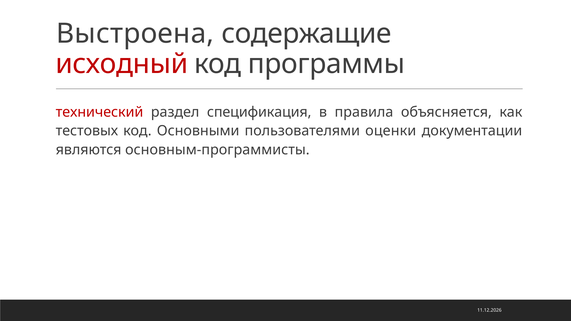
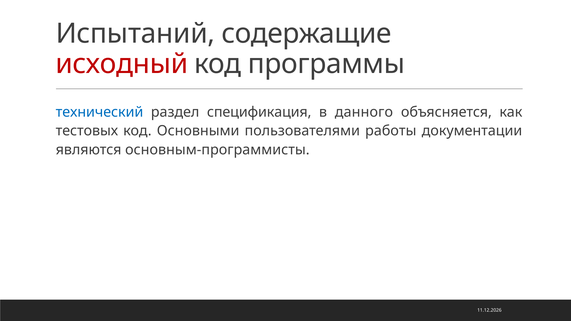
Выстроена: Выстроена -> Испытаний (135, 34)
технический colour: red -> blue (99, 112)
правила: правила -> данного (364, 112)
оценки: оценки -> работы (391, 131)
